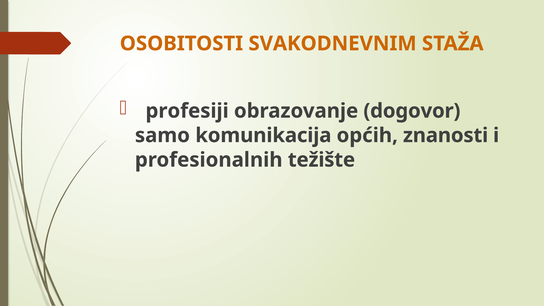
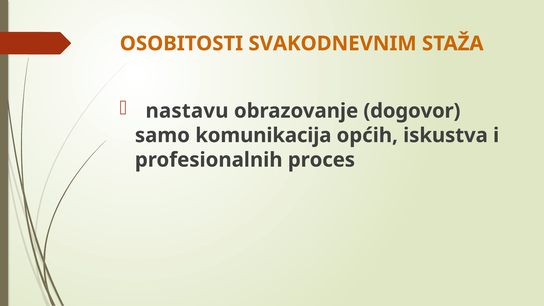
profesiji: profesiji -> nastavu (187, 111)
znanosti: znanosti -> iskustva (445, 135)
težište: težište -> proces (321, 160)
